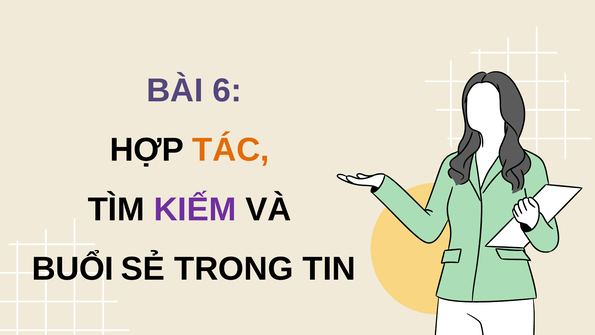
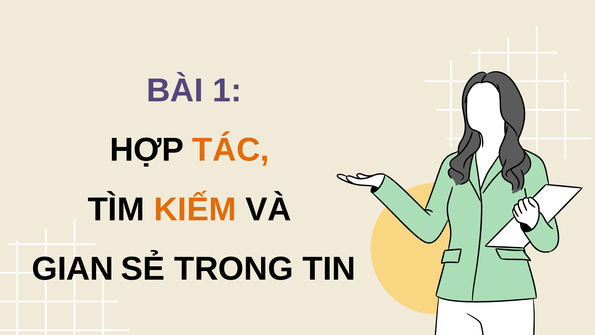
6: 6 -> 1 (227, 90)
KIẾM colour: purple -> orange (195, 209)
BUỔI: BUỔI -> GIAN (73, 269)
